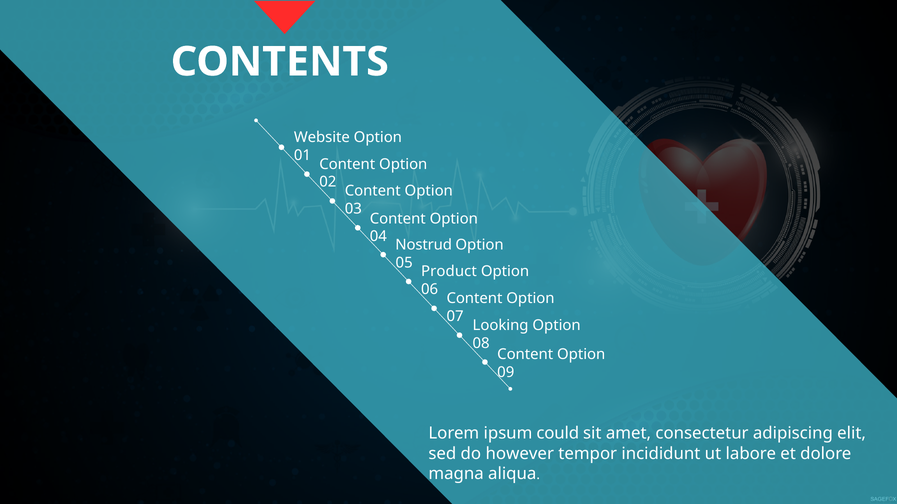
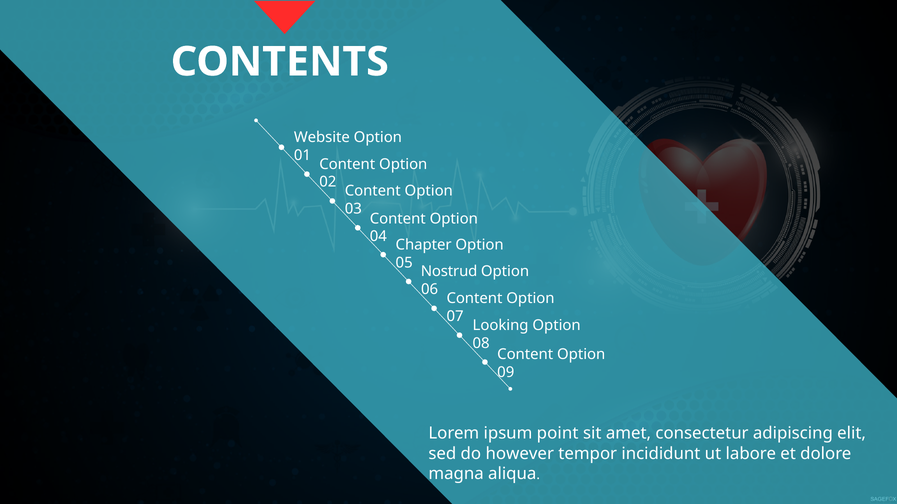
Nostrud: Nostrud -> Chapter (424, 245)
Product: Product -> Nostrud (449, 272)
could: could -> point (558, 434)
